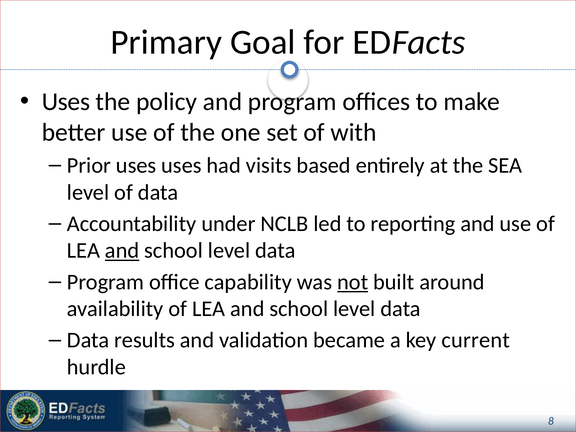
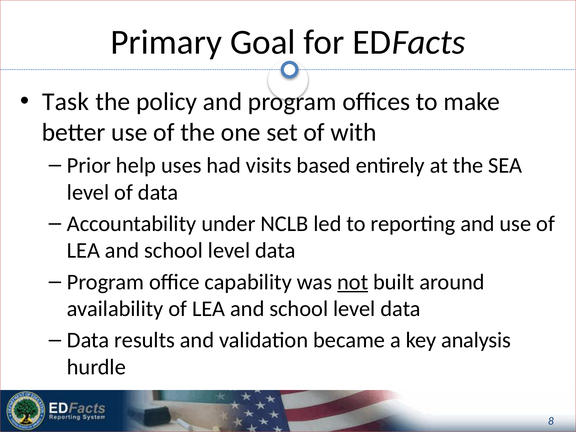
Uses: Uses -> Task (66, 102)
Prior uses: uses -> help (136, 165)
and underline: present -> none (122, 251)
current: current -> analysis (476, 340)
